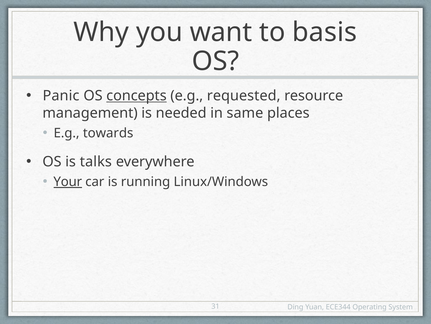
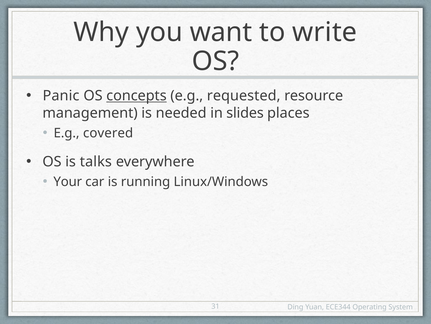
basis: basis -> write (325, 32)
same: same -> slides (245, 113)
towards: towards -> covered (108, 133)
Your underline: present -> none (68, 181)
